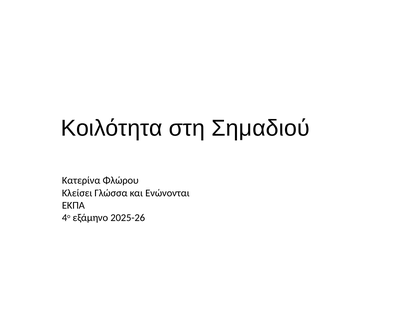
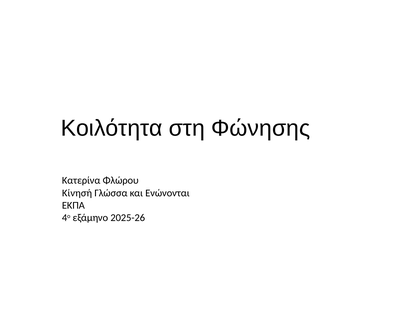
Σημαδιού: Σημαδιού -> Φώνησης (261, 128)
Κλείσει: Κλείσει -> Κίνησή (77, 193)
